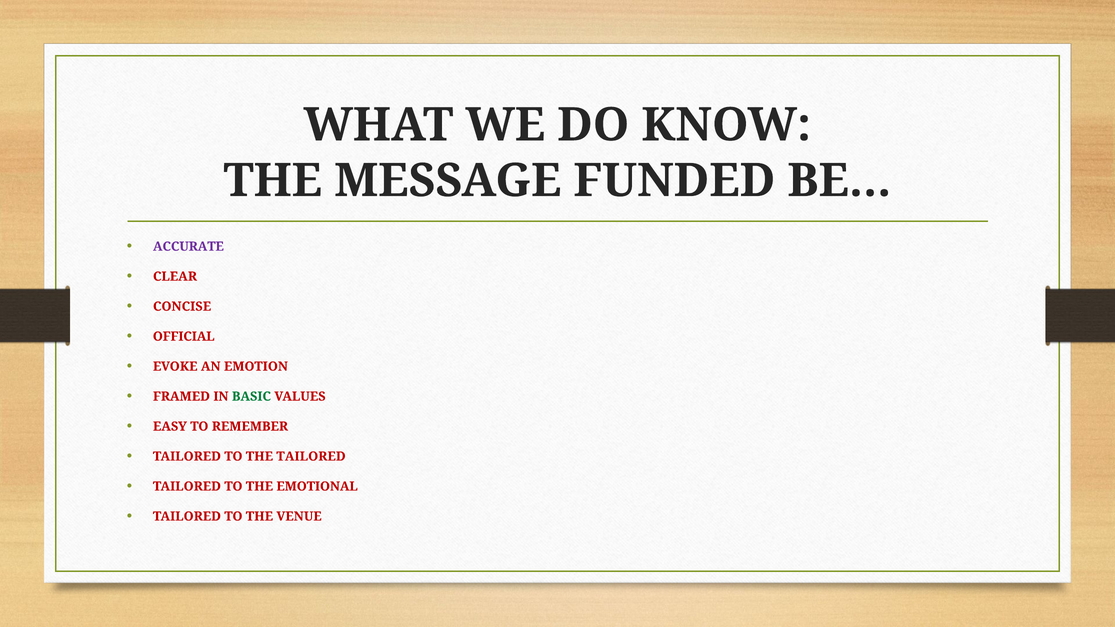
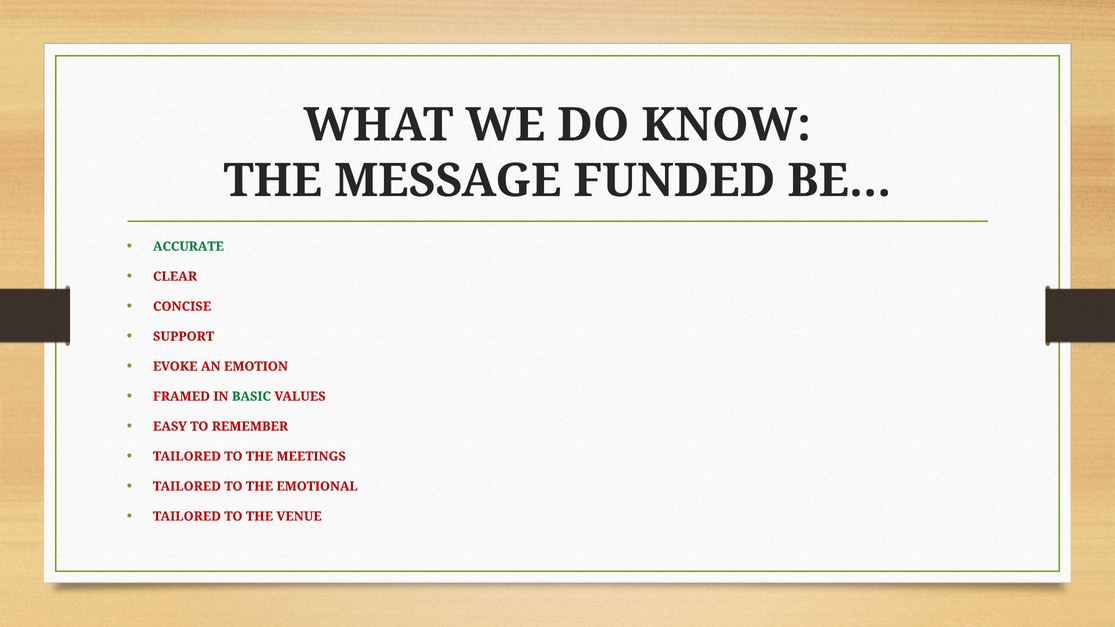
ACCURATE colour: purple -> green (188, 247)
OFFICIAL: OFFICIAL -> SUPPORT (184, 337)
THE TAILORED: TAILORED -> MEETINGS (311, 457)
